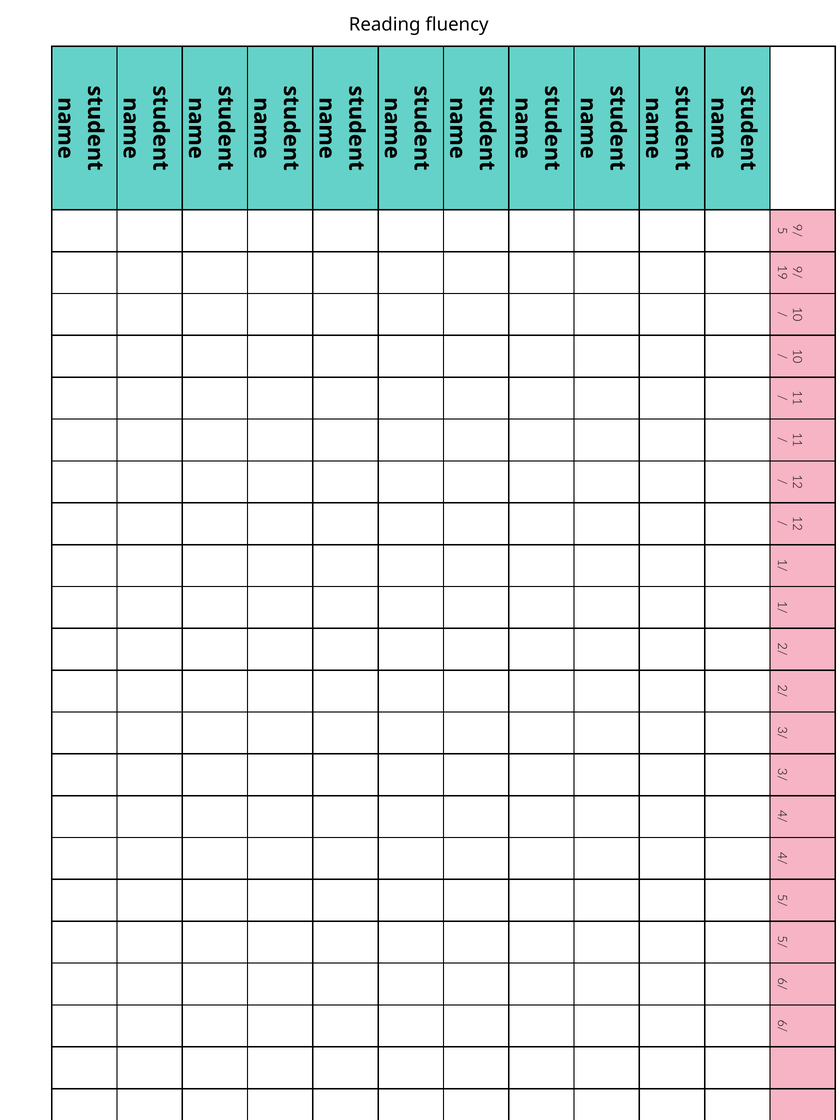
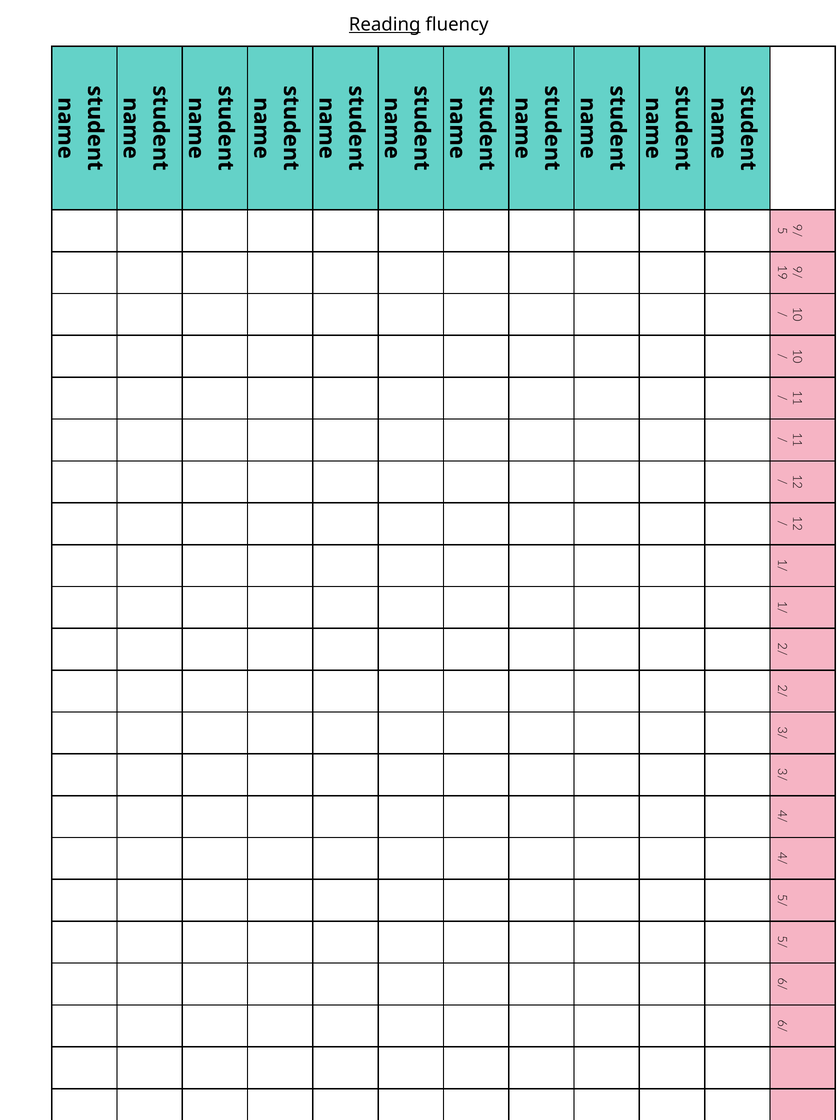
Reading underline: none -> present (385, 25)
